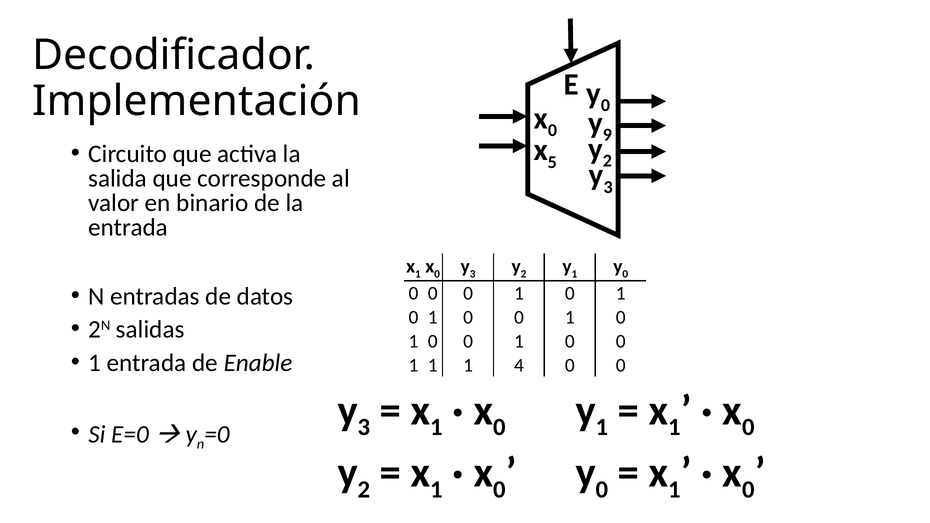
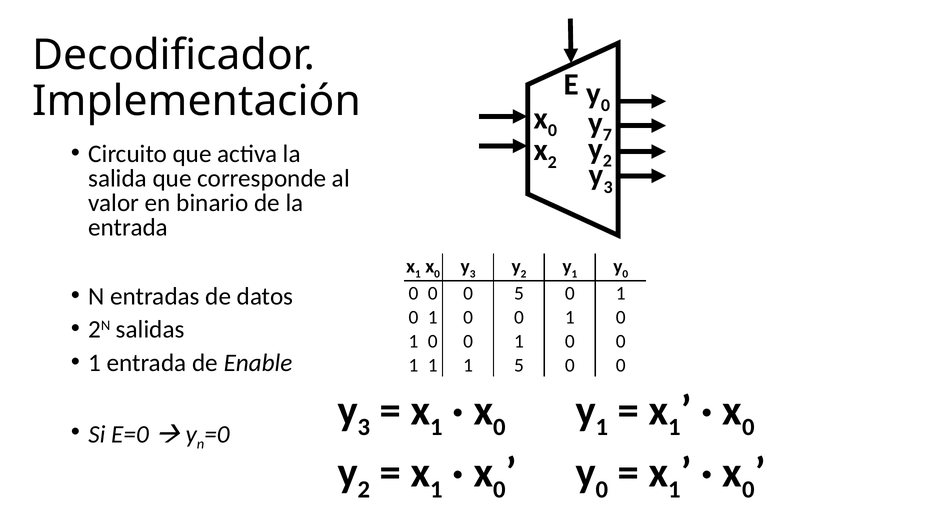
9: 9 -> 7 (607, 135)
5: 5 -> 2 (552, 162)
0 0 0 1: 1 -> 5 (519, 293)
1 4: 4 -> 5 (519, 365)
